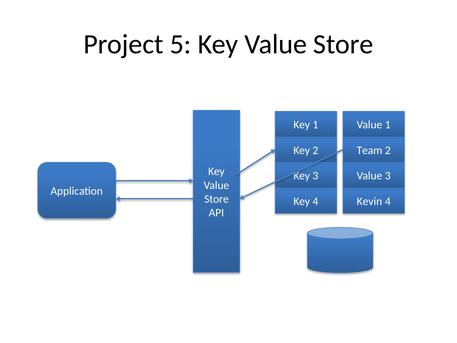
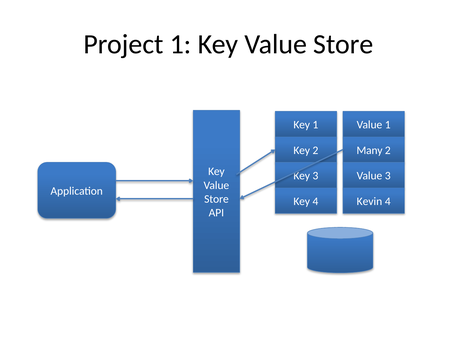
Project 5: 5 -> 1 (181, 44)
Team: Team -> Many (370, 150)
